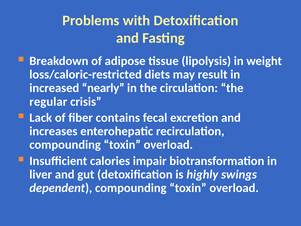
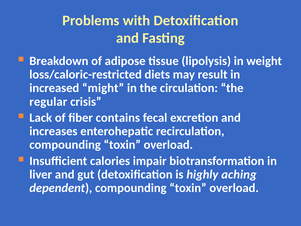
nearly: nearly -> might (103, 88)
swings: swings -> aching (239, 174)
